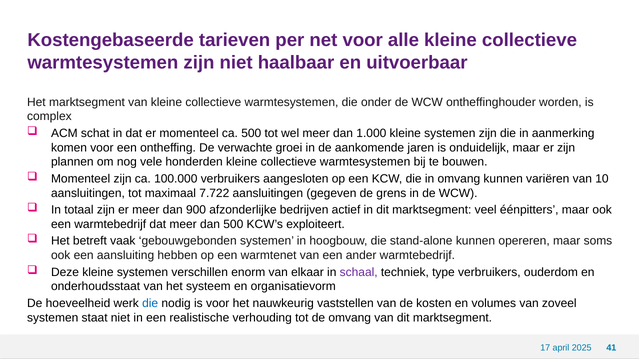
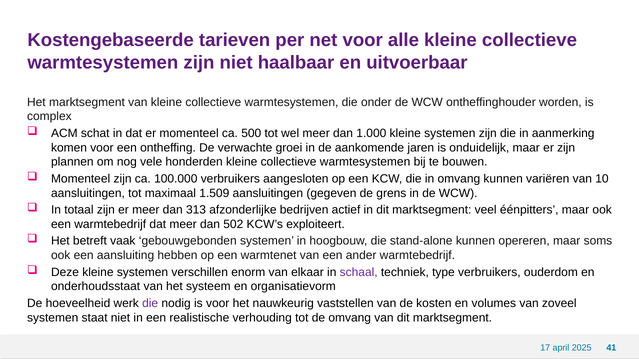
7.722: 7.722 -> 1.509 (214, 193)
900: 900 -> 313 (196, 210)
dan 500: 500 -> 502 (233, 225)
die colour: blue -> purple (150, 304)
